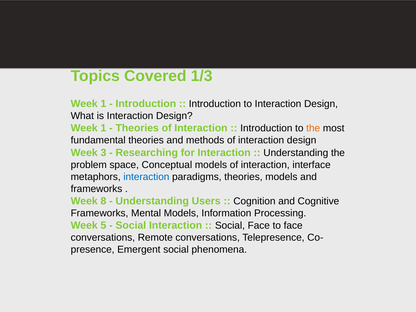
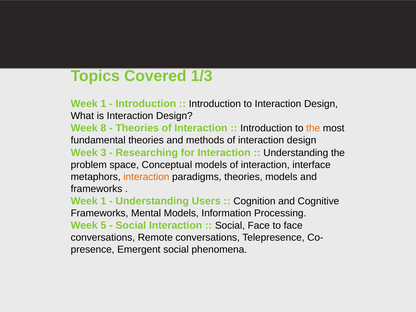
1: 1 -> 8 (103, 128)
interaction colour: blue -> orange (146, 177)
8: 8 -> 1 (103, 201)
